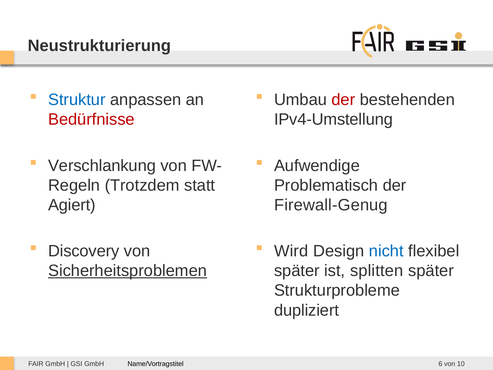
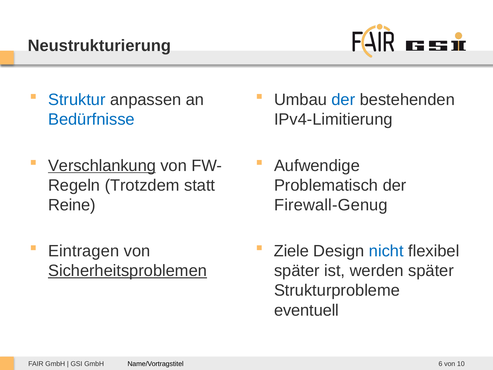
der colour: red -> blue (343, 100)
Bedürfnisse colour: red -> blue (91, 119)
IPv4-Umstellung: IPv4-Umstellung -> IPv4-Limitierung (333, 119)
Verschlankung underline: none -> present (102, 165)
Agiert: Agiert -> Reine (72, 205)
Discovery: Discovery -> Eintragen (84, 251)
Wird: Wird -> Ziele (291, 251)
splitten: splitten -> werden (377, 271)
dupliziert: dupliziert -> eventuell (306, 310)
